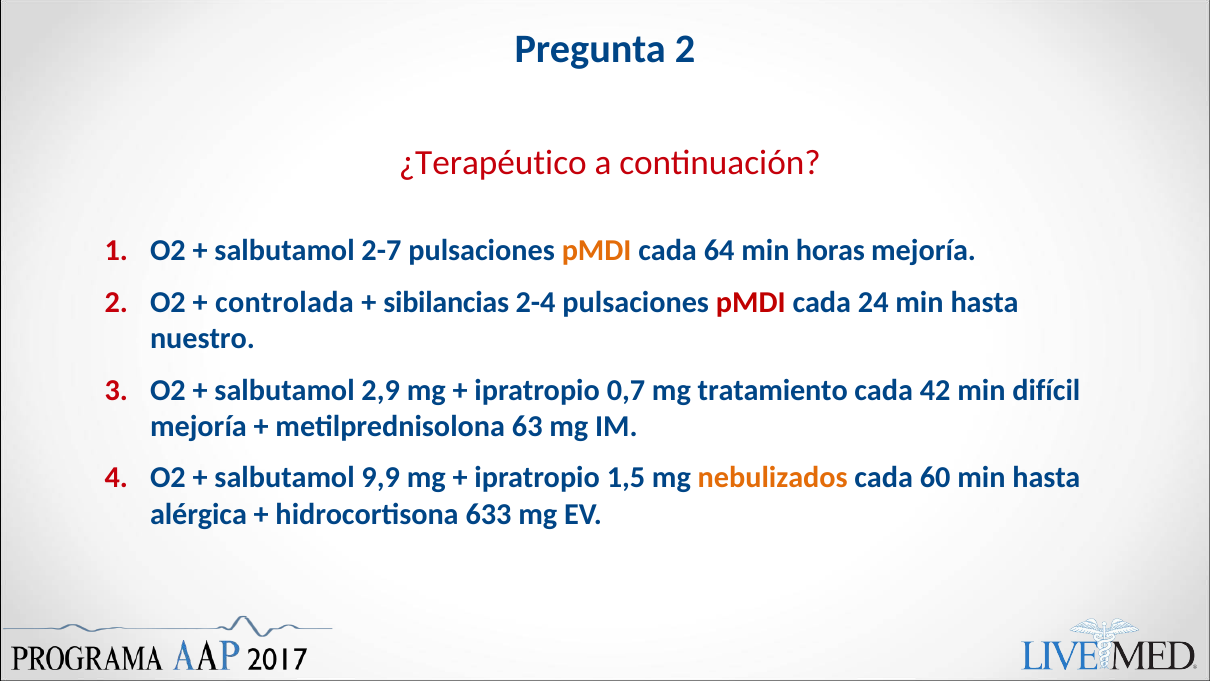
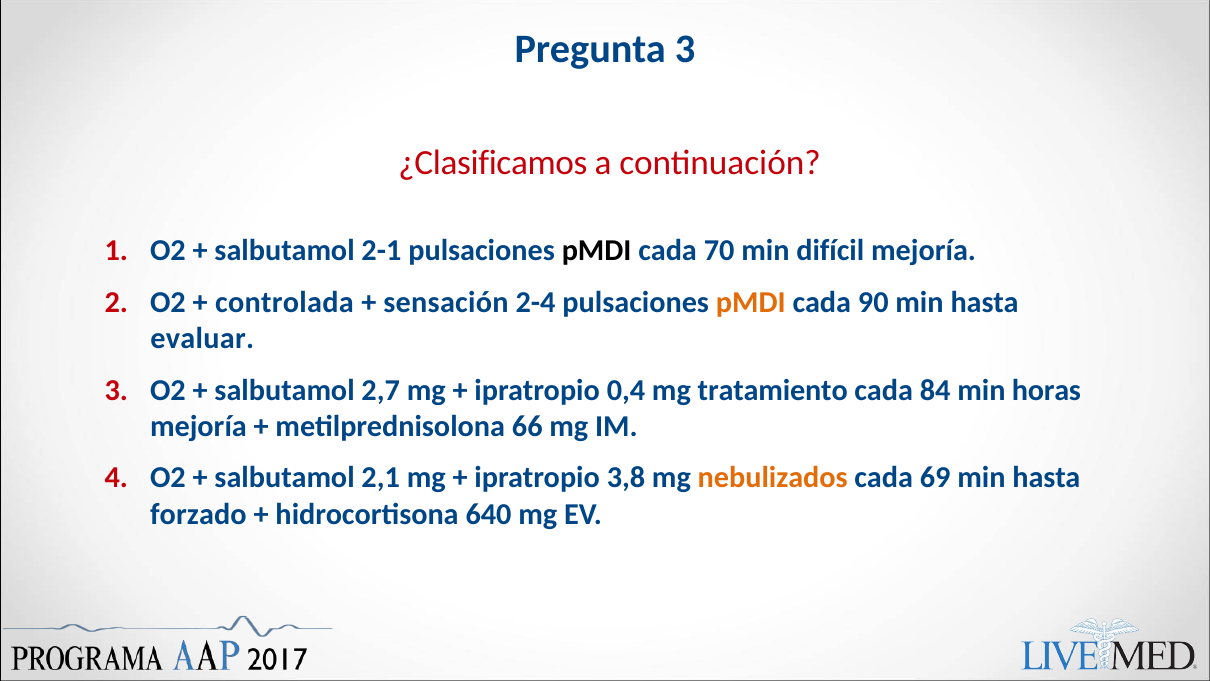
Pregunta 2: 2 -> 3 (685, 49)
¿Terapéutico: ¿Terapéutico -> ¿Clasificamos (493, 163)
2-7: 2-7 -> 2-1 (381, 251)
pMDI colour: orange -> black (597, 251)
64: 64 -> 70 (719, 251)
horas: horas -> difícil (830, 251)
sibilancias: sibilancias -> sensación (446, 302)
pMDI colour: red -> orange (751, 302)
24: 24 -> 90 (873, 302)
nuestro: nuestro -> evaluar (202, 339)
2,9: 2,9 -> 2,7 (381, 390)
0,7: 0,7 -> 0,4 (626, 390)
42: 42 -> 84 (935, 390)
difícil: difícil -> horas (1046, 390)
63: 63 -> 66 (527, 426)
9,9: 9,9 -> 2,1 (381, 478)
1,5: 1,5 -> 3,8 (626, 478)
60: 60 -> 69 (935, 478)
alérgica: alérgica -> forzado (198, 514)
633: 633 -> 640 (489, 514)
